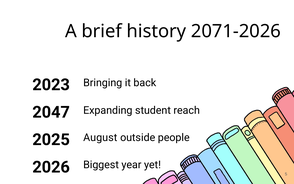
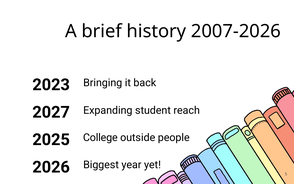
2071-2026: 2071-2026 -> 2007-2026 (236, 31)
2047: 2047 -> 2027 (51, 112)
August: August -> College (100, 137)
